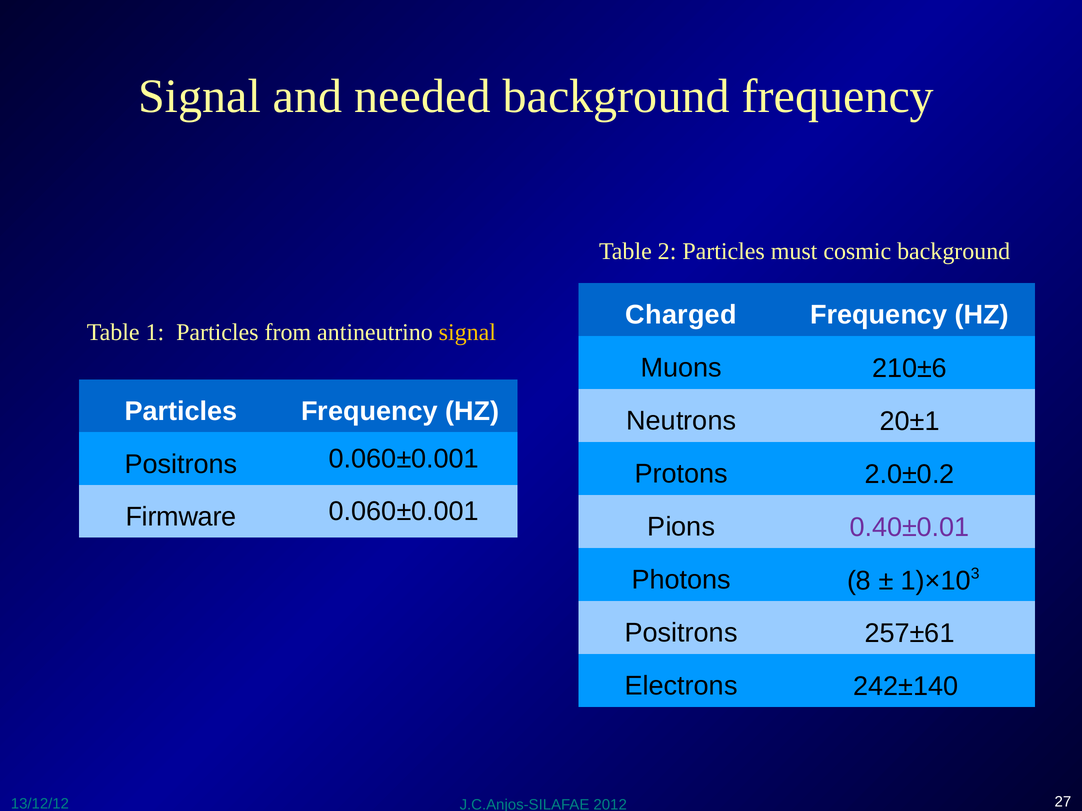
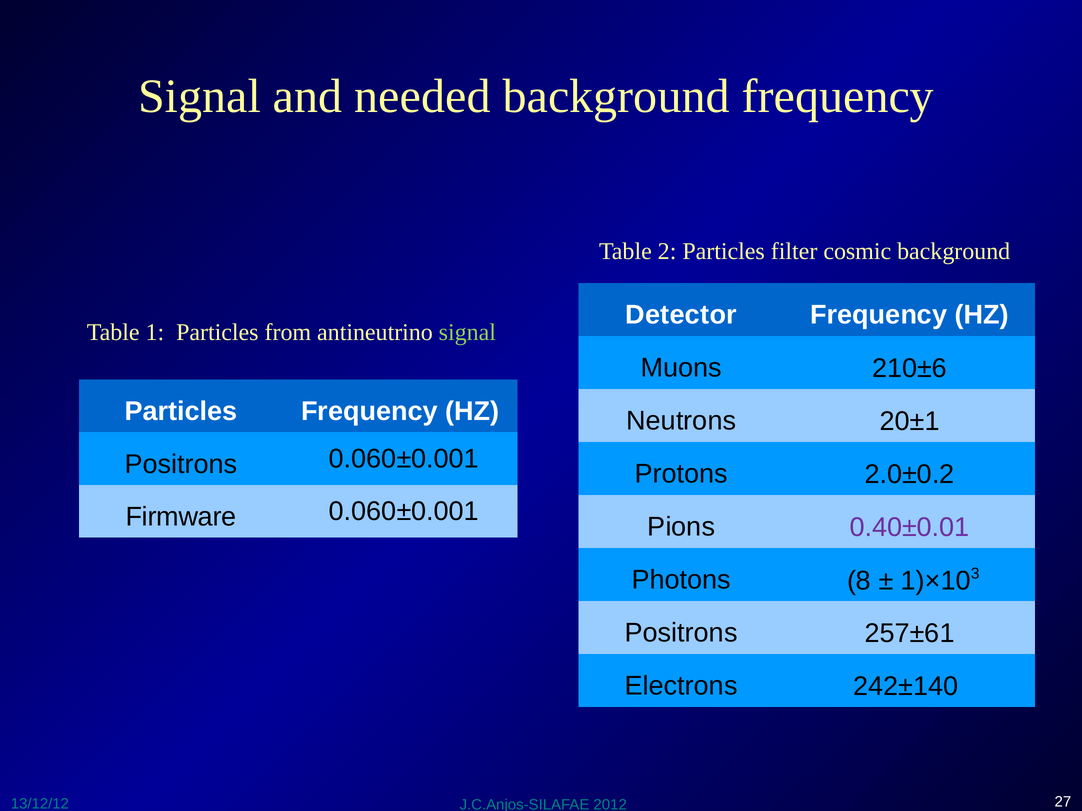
must: must -> filter (794, 252)
Charged: Charged -> Detector (681, 315)
signal colour: yellow -> light green (467, 333)
